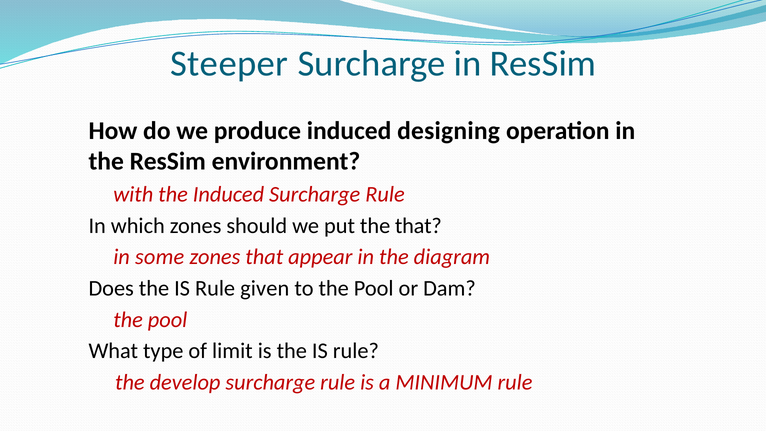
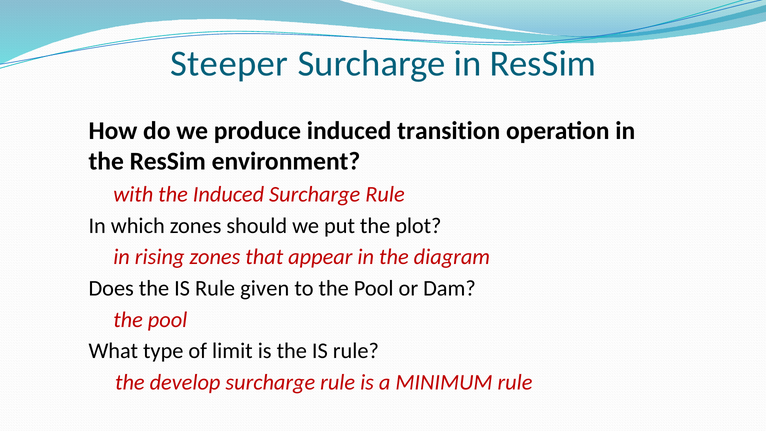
designing: designing -> transition (449, 131)
the that: that -> plot (418, 226)
some: some -> rising (160, 257)
